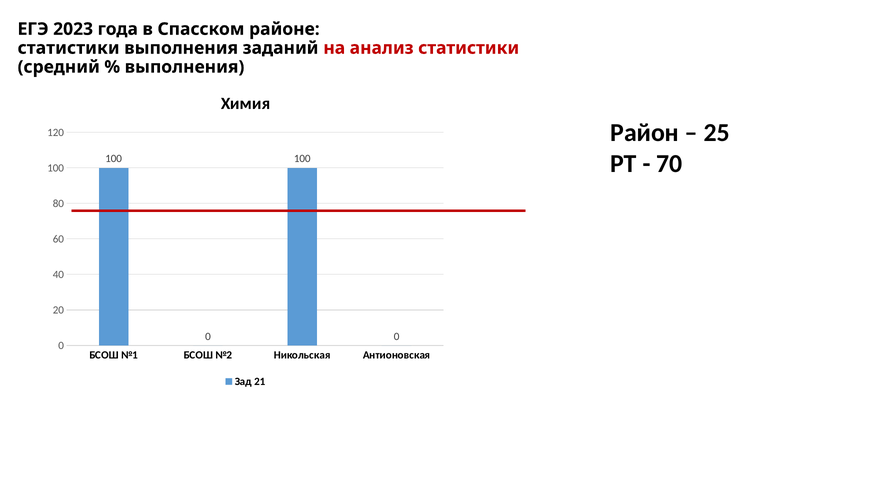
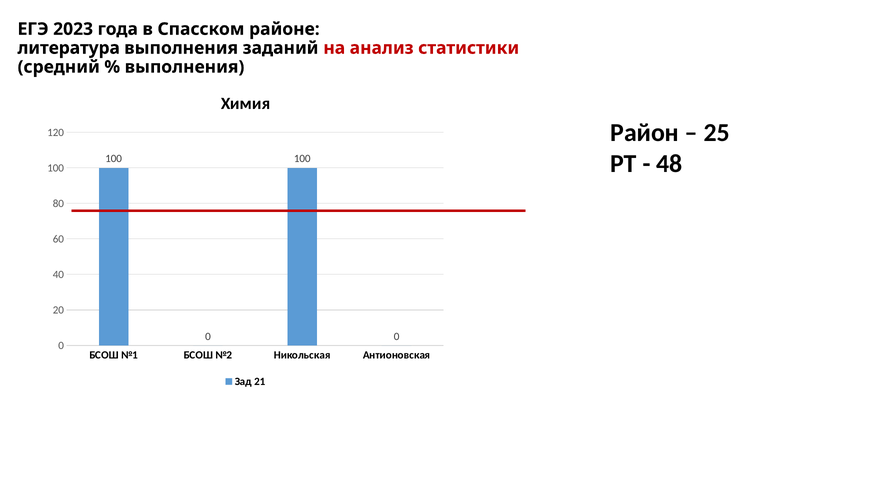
статистики: статистики -> литература (69, 48)
70: 70 -> 48 (669, 164)
